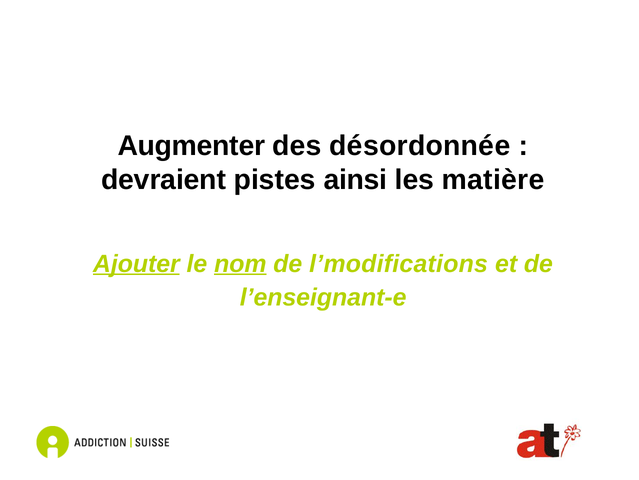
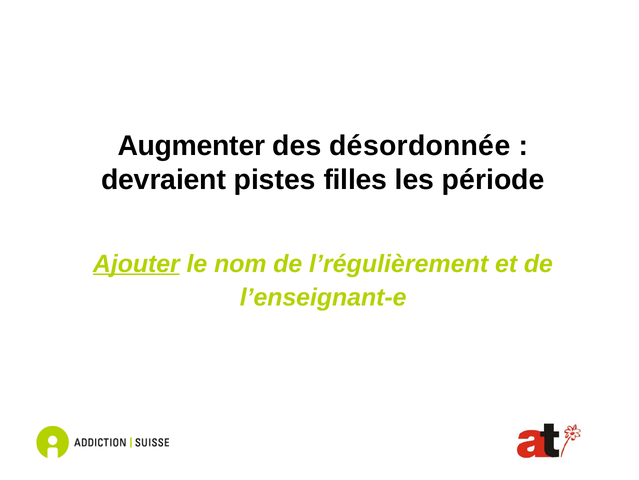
ainsi: ainsi -> filles (355, 179)
matière: matière -> période (493, 179)
nom underline: present -> none (240, 263)
l’modifications: l’modifications -> l’régulièrement (399, 263)
